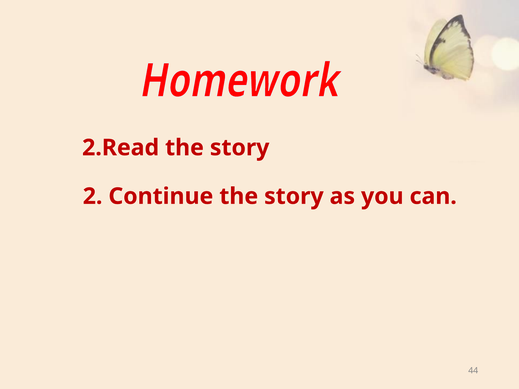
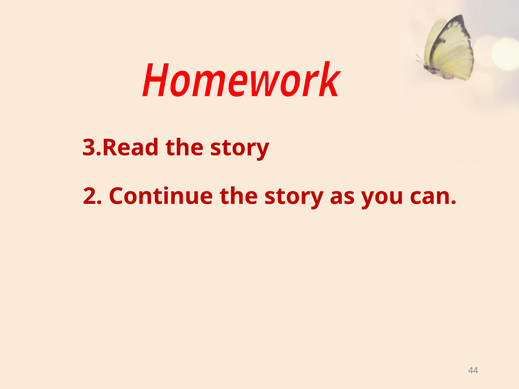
2.Read: 2.Read -> 3.Read (121, 148)
